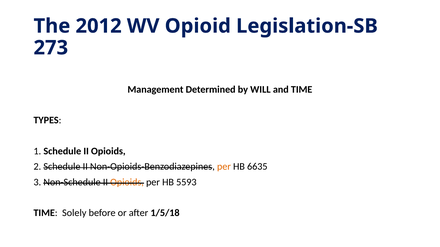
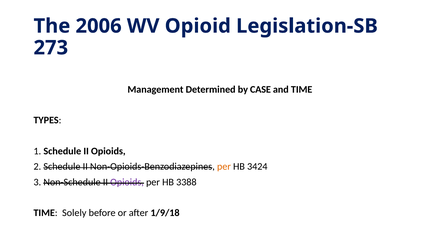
2012: 2012 -> 2006 (99, 26)
WILL: WILL -> CASE (260, 90)
6635: 6635 -> 3424 (257, 167)
Opioids colour: orange -> purple (127, 182)
5593: 5593 -> 3388 (186, 182)
1/5/18: 1/5/18 -> 1/9/18 (165, 213)
